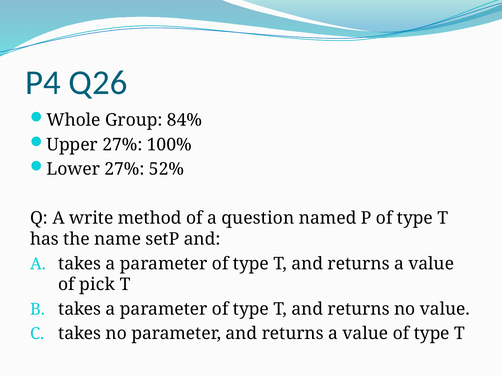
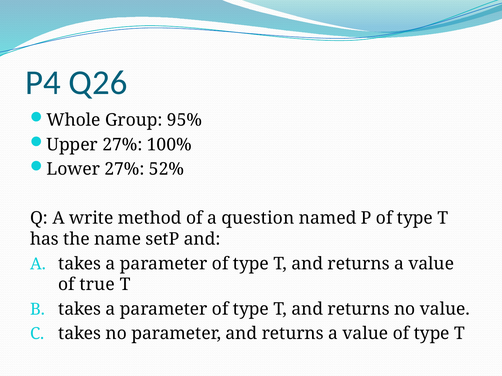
84%: 84% -> 95% (185, 120)
pick: pick -> true (97, 285)
